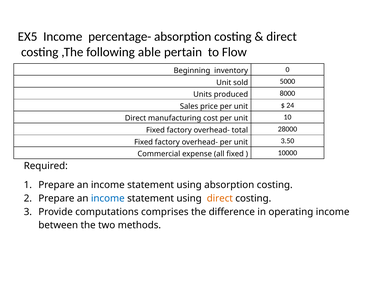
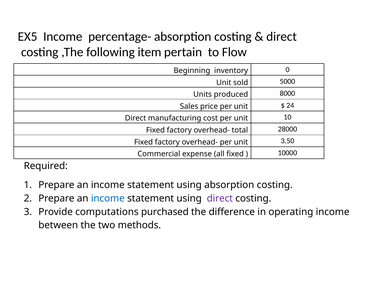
able: able -> item (149, 52)
direct colour: orange -> purple (220, 198)
comprises: comprises -> purchased (165, 211)
